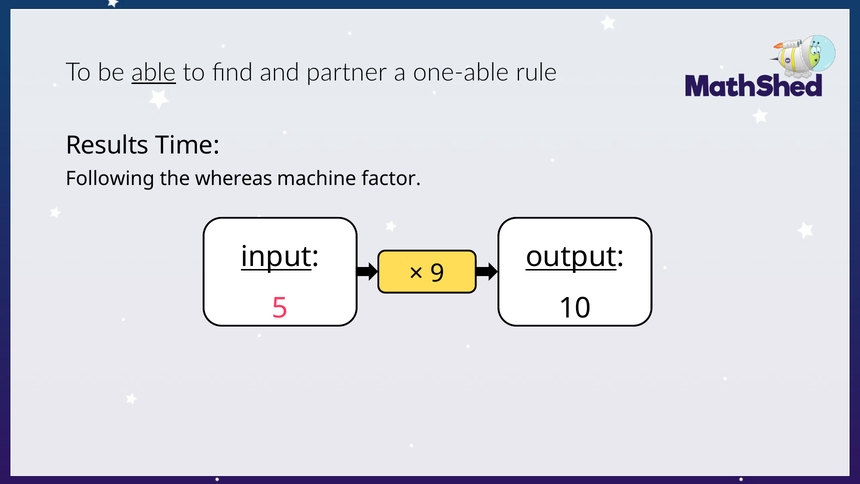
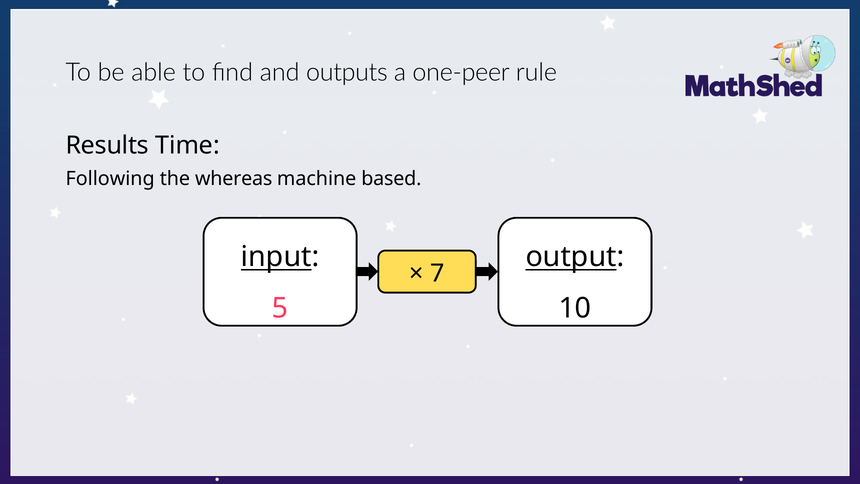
able underline: present -> none (154, 72)
partner: partner -> outputs (347, 72)
one-able: one-able -> one-peer (461, 72)
factor: factor -> based (391, 179)
9: 9 -> 7 (437, 273)
